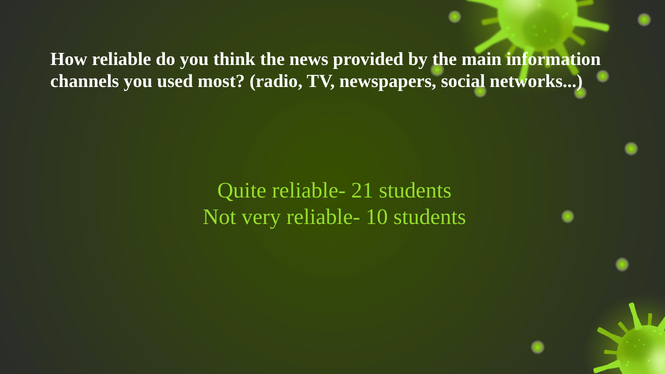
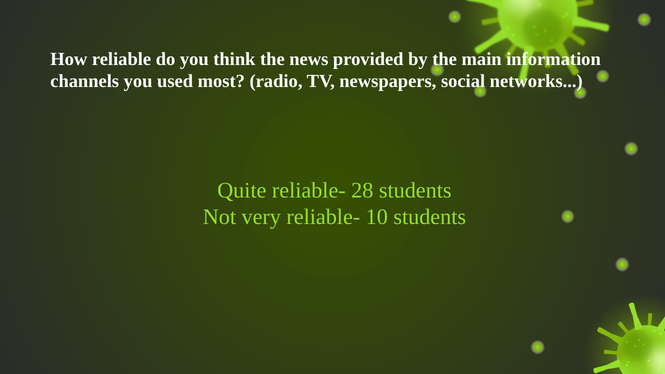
21: 21 -> 28 (362, 191)
